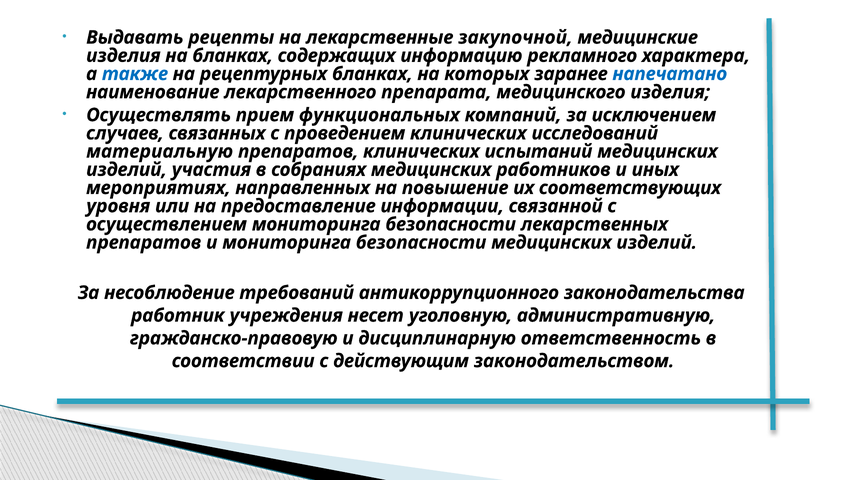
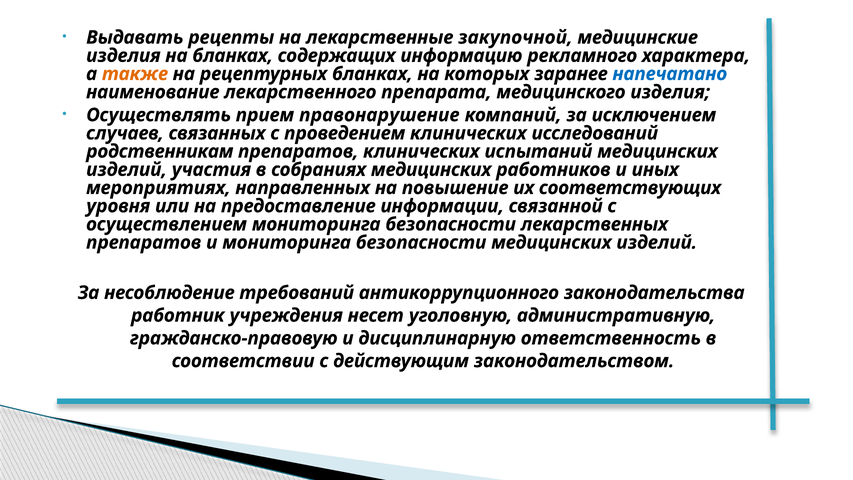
также colour: blue -> orange (135, 74)
функциональных: функциональных -> правонарушение (379, 115)
материальную: материальную -> родственникам (160, 151)
